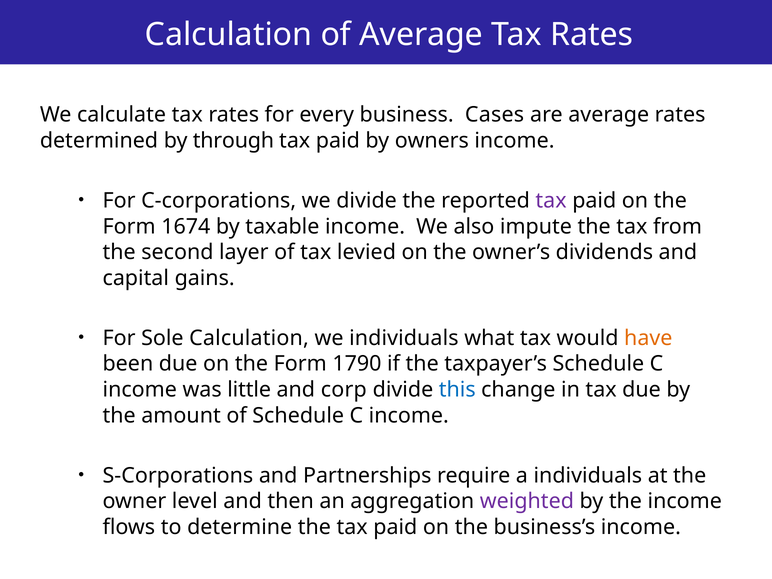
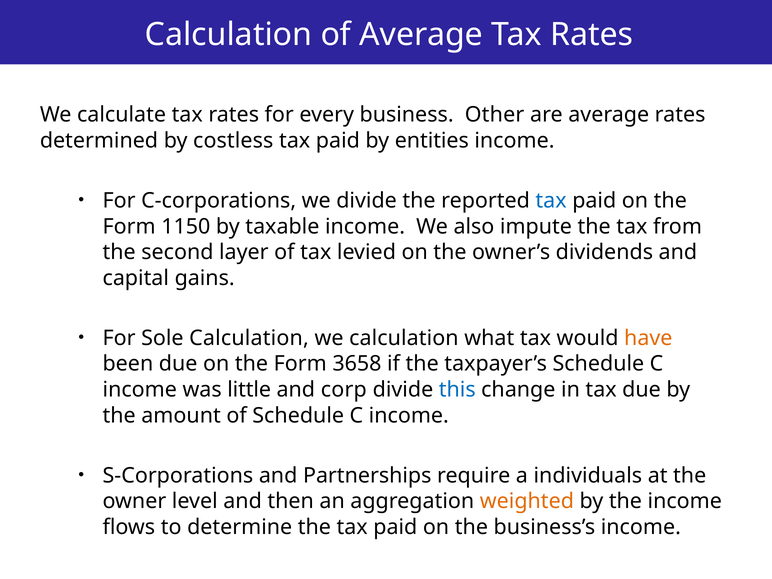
Cases: Cases -> Other (495, 115)
through: through -> costless (233, 141)
owners: owners -> entities (432, 141)
tax colour: purple -> blue (551, 201)
1674: 1674 -> 1150 (186, 226)
we individuals: individuals -> calculation (404, 338)
1790: 1790 -> 3658 (357, 364)
weighted colour: purple -> orange (527, 501)
